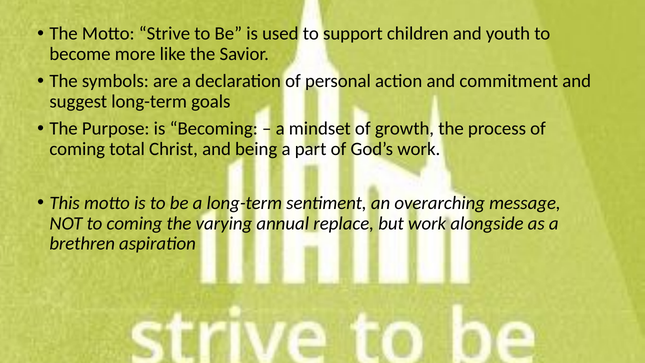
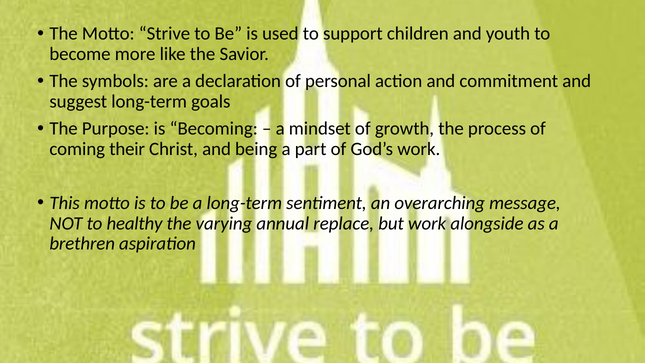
total: total -> their (127, 149)
to coming: coming -> healthy (135, 223)
